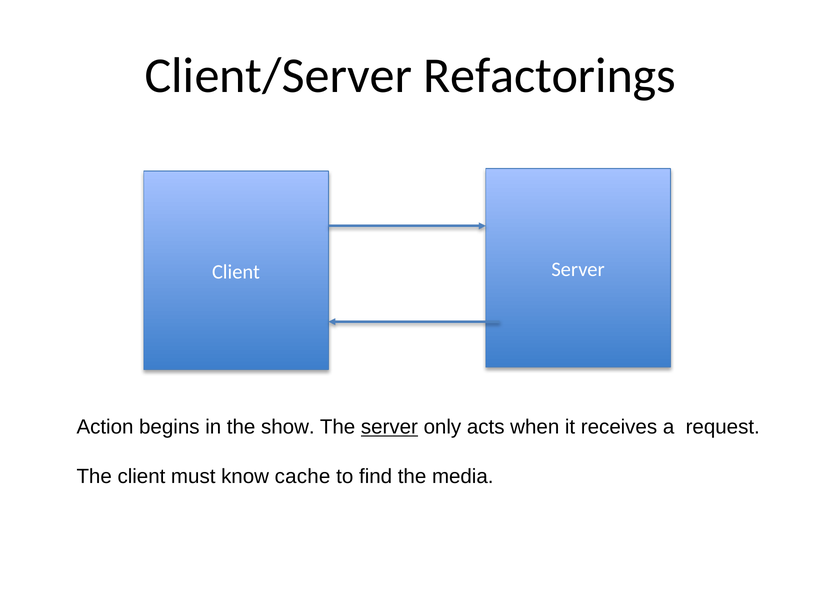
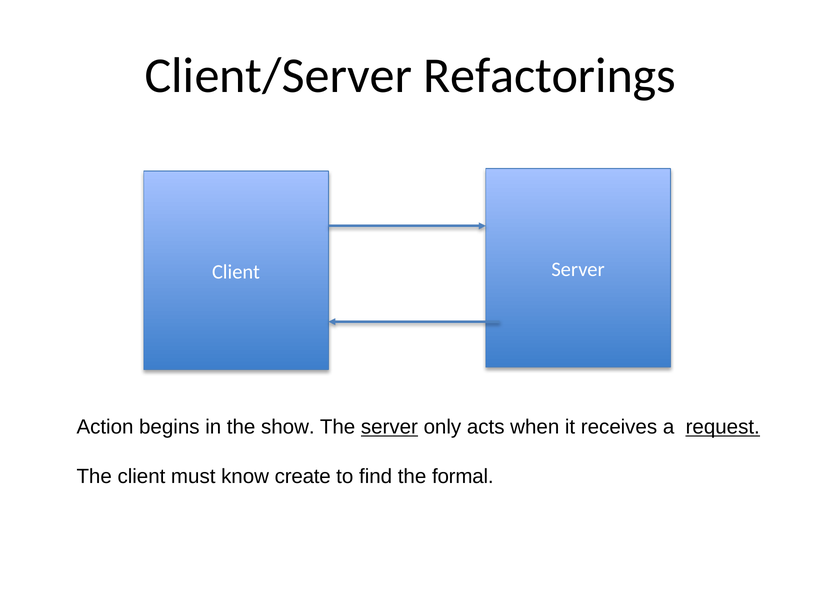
request underline: none -> present (723, 427)
cache: cache -> create (303, 476)
media: media -> formal (463, 476)
